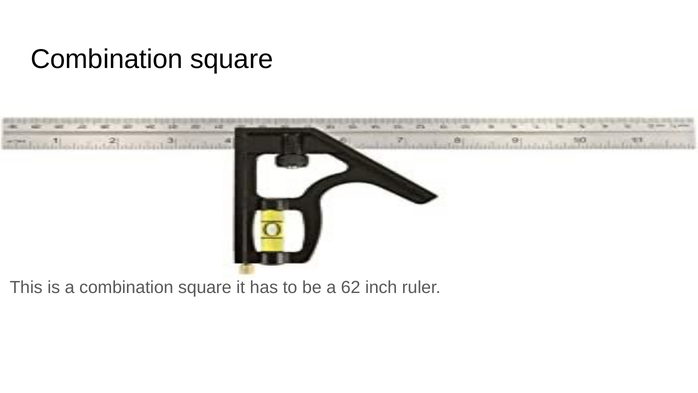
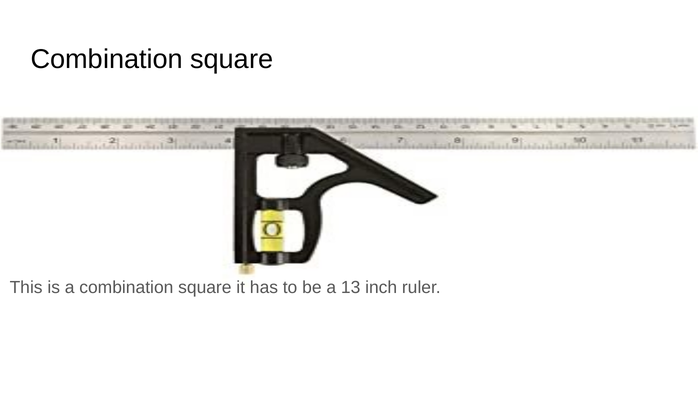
62: 62 -> 13 (351, 287)
